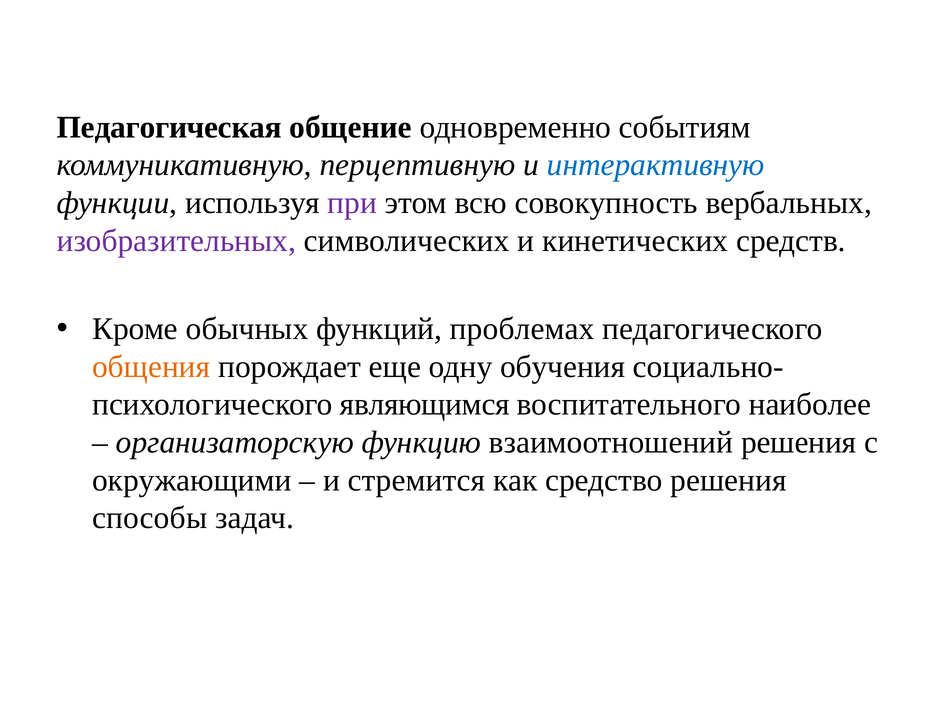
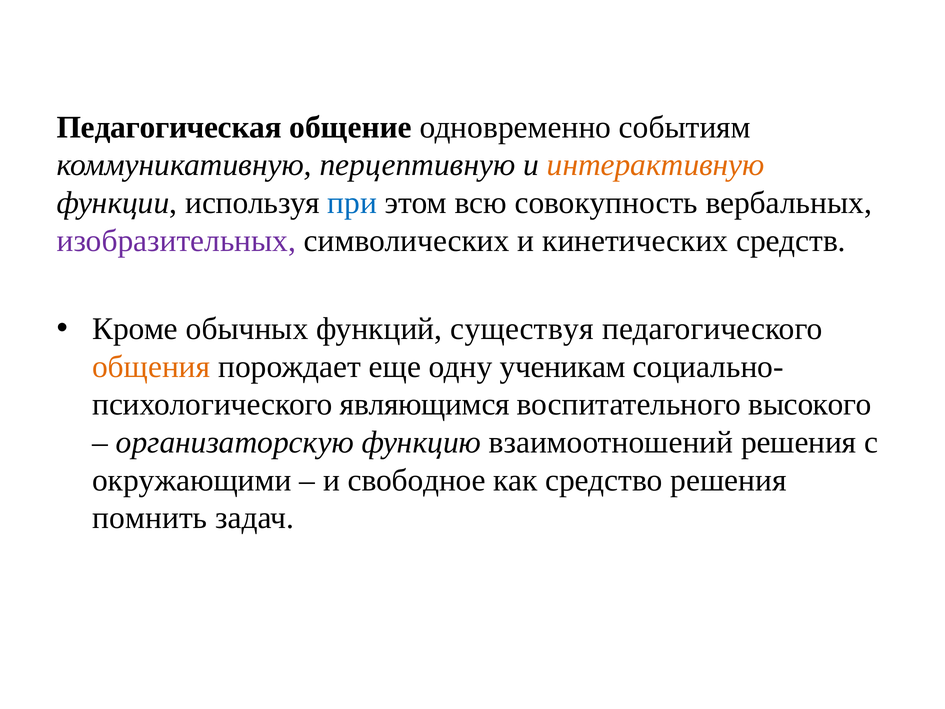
интерактивную colour: blue -> orange (656, 165)
при colour: purple -> blue (352, 203)
проблемах: проблемах -> существуя (522, 329)
обучения: обучения -> ученикам (563, 367)
наиболее: наиболее -> высокого (810, 404)
стремится: стремится -> свободное (417, 480)
способы: способы -> помнить (150, 518)
